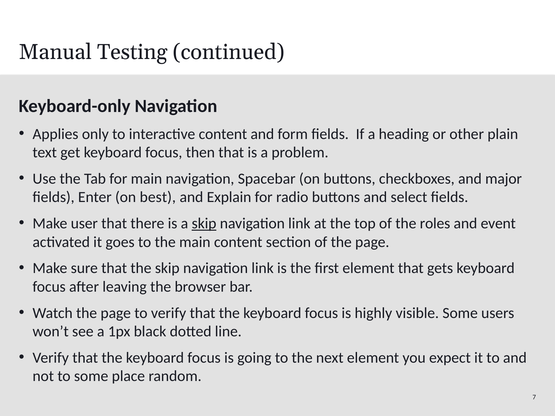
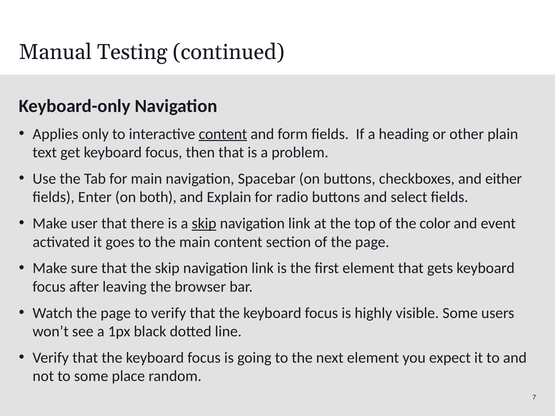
content underline: none -> present (223, 134)
major: major -> either (504, 179)
best: best -> both (158, 197)
roles: roles -> color (435, 224)
